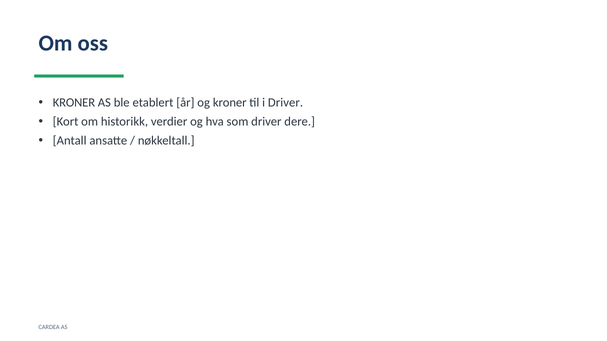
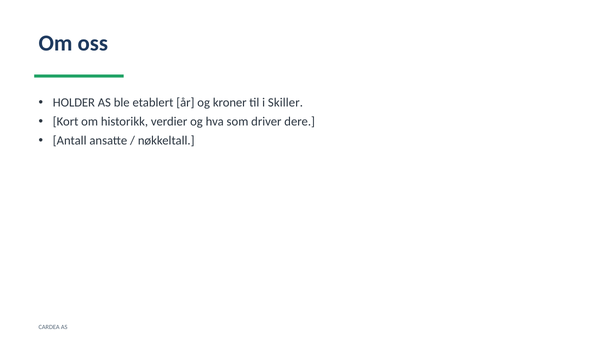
KRONER: KRONER -> HOLDER (74, 103)
i Driver: Driver -> Skiller (285, 103)
